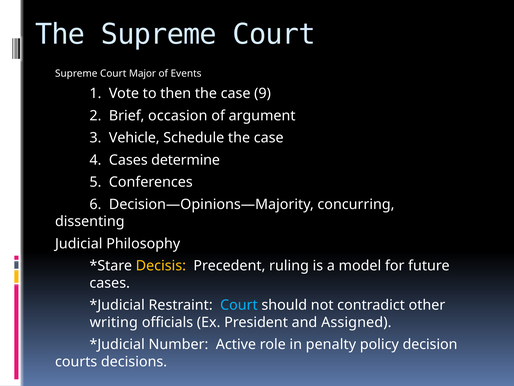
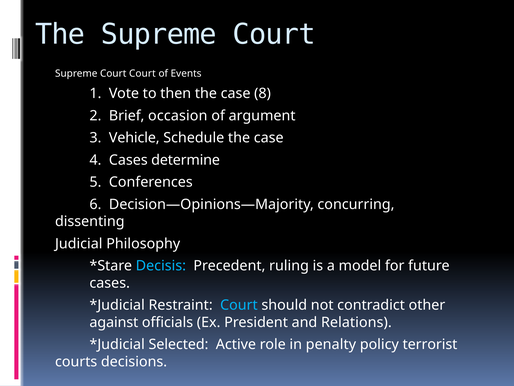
Court Major: Major -> Court (142, 73)
9: 9 -> 8 (263, 93)
Decisis colour: yellow -> light blue (161, 265)
writing: writing -> against (114, 322)
Assigned: Assigned -> Relations (356, 322)
Number: Number -> Selected (179, 344)
decision: decision -> terrorist (430, 344)
